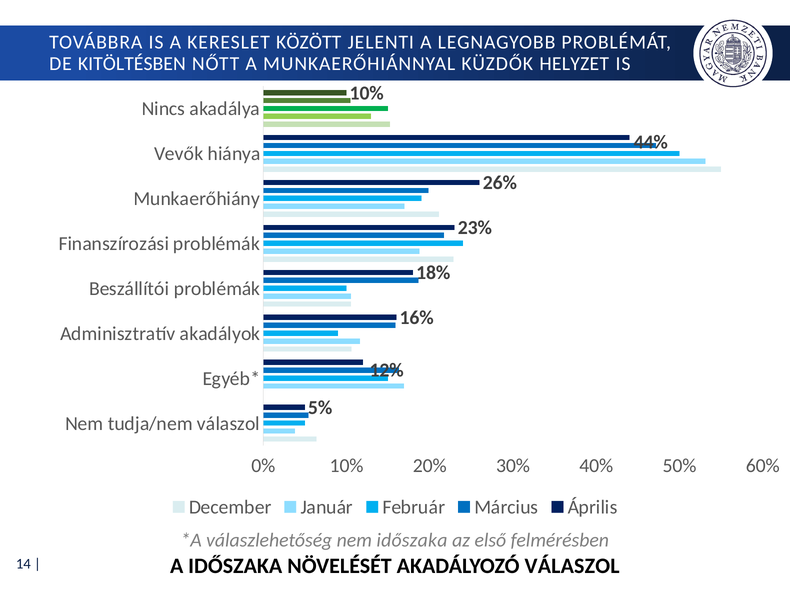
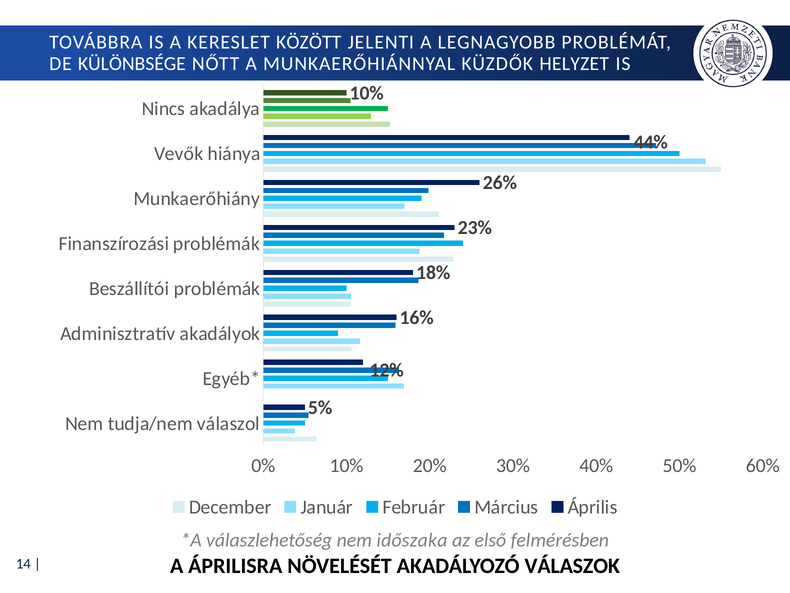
KITÖLTÉSBEN: KITÖLTÉSBEN -> KÜLÖNBSÉGE (132, 64)
A IDŐSZAKA: IDŐSZAKA -> ÁPRILISRA (235, 566)
AKADÁLYOZÓ VÁLASZOL: VÁLASZOL -> VÁLASZOK (572, 566)
